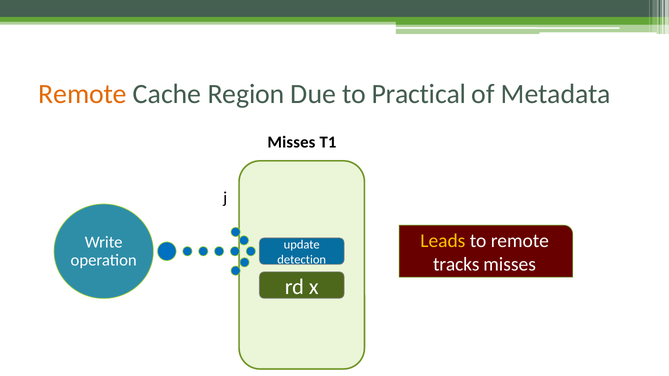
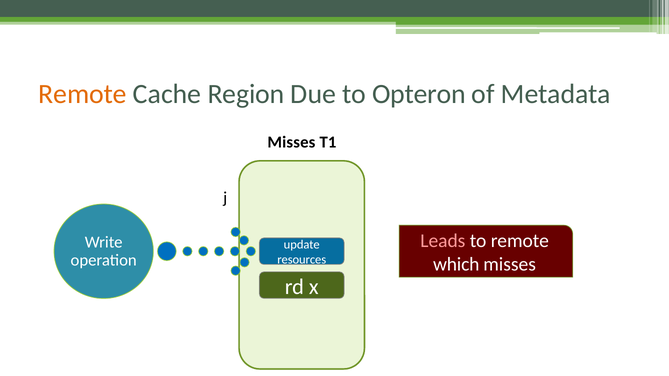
Practical: Practical -> Opteron (419, 94)
Leads colour: yellow -> pink (443, 241)
detection: detection -> resources (302, 260)
tracks: tracks -> which (456, 264)
